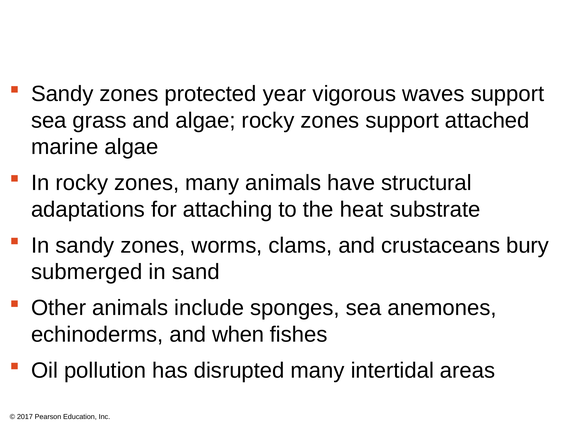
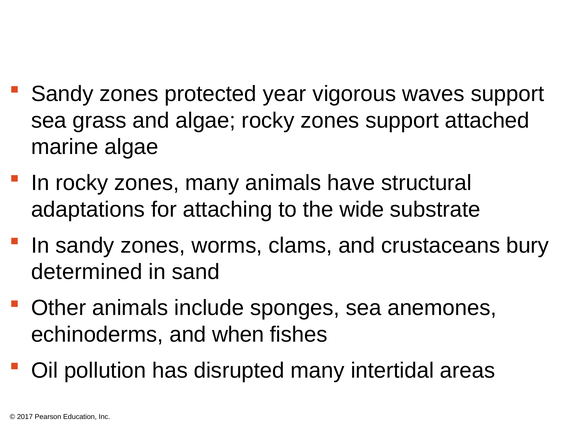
heat: heat -> wide (362, 209)
submerged: submerged -> determined (87, 272)
